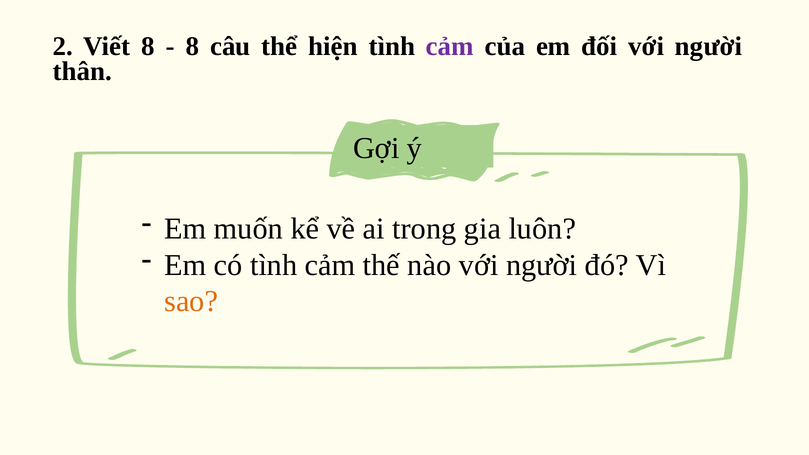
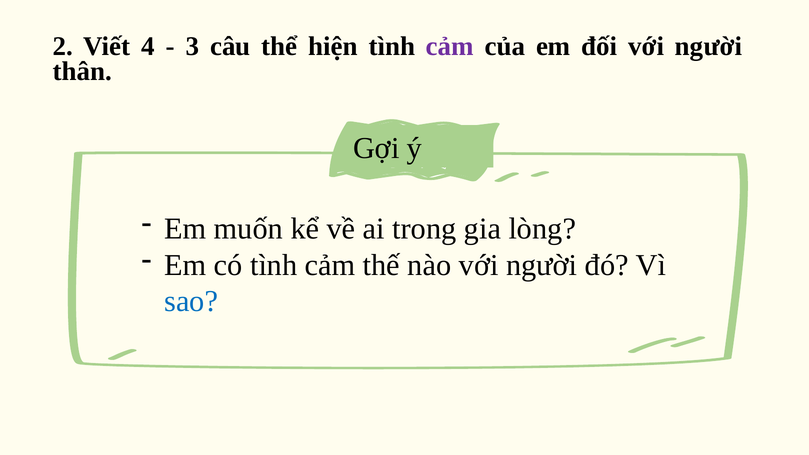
Viết 8: 8 -> 4 (148, 46)
8: 8 -> 3 (192, 46)
luôn: luôn -> lòng (542, 229)
sao colour: orange -> blue (191, 302)
